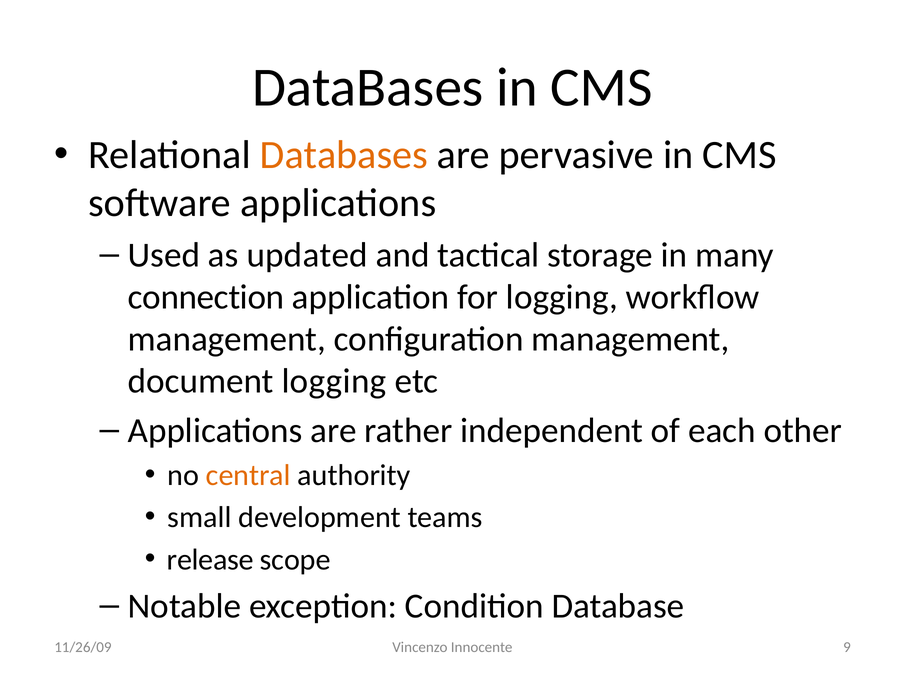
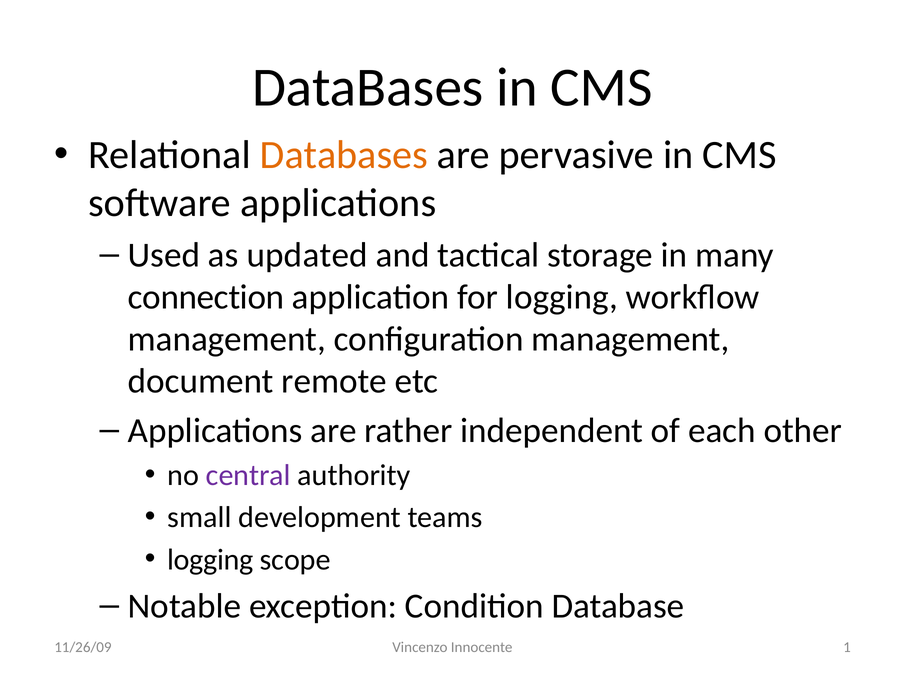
document logging: logging -> remote (334, 382)
central colour: orange -> purple (248, 476)
release: release -> logging (210, 560)
9: 9 -> 1 (847, 648)
